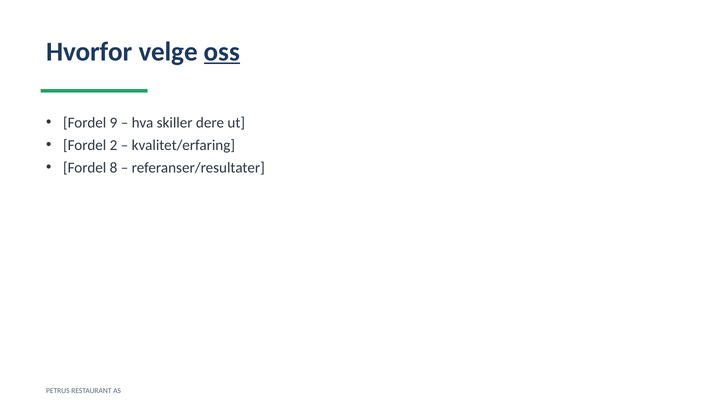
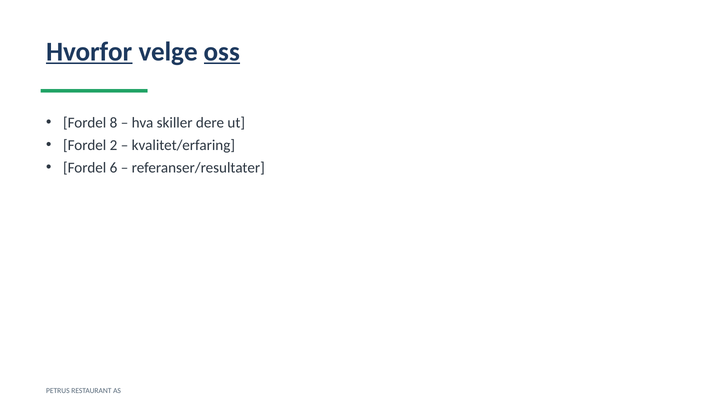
Hvorfor underline: none -> present (89, 52)
9: 9 -> 8 (114, 123)
8: 8 -> 6 (114, 168)
